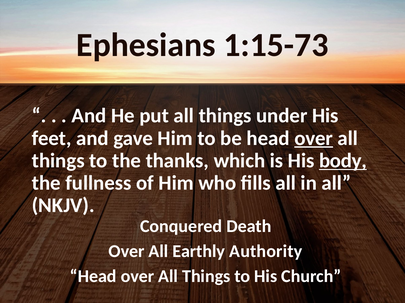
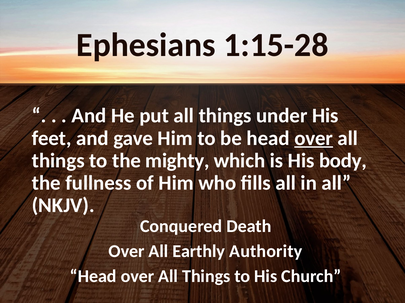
1:15-73: 1:15-73 -> 1:15-28 (276, 45)
thanks: thanks -> mighty (177, 161)
body underline: present -> none (343, 161)
